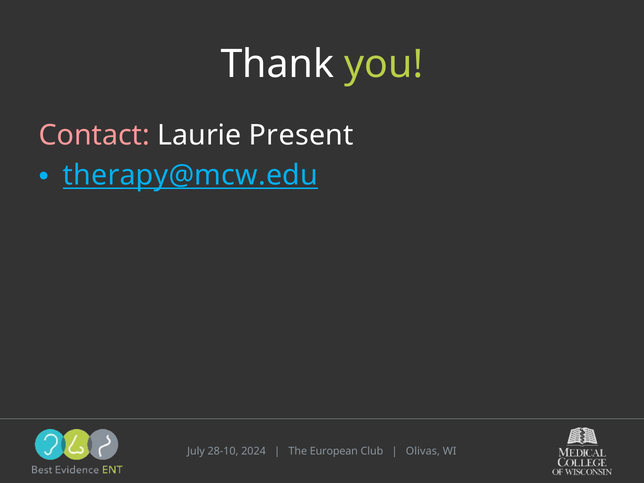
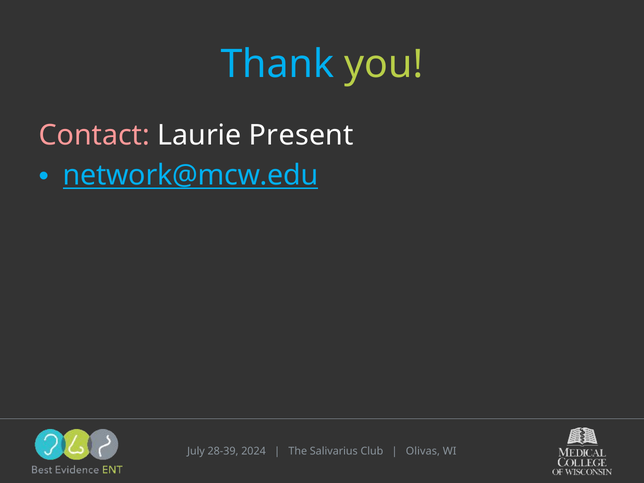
Thank colour: white -> light blue (277, 64)
therapy@mcw.edu: therapy@mcw.edu -> network@mcw.edu (191, 175)
28-10: 28-10 -> 28-39 (223, 451)
European: European -> Salivarius (334, 451)
